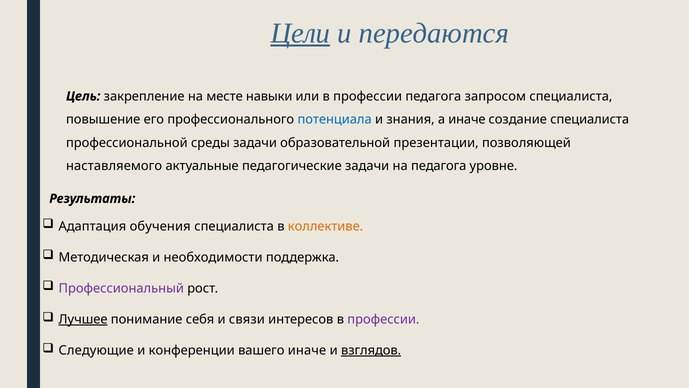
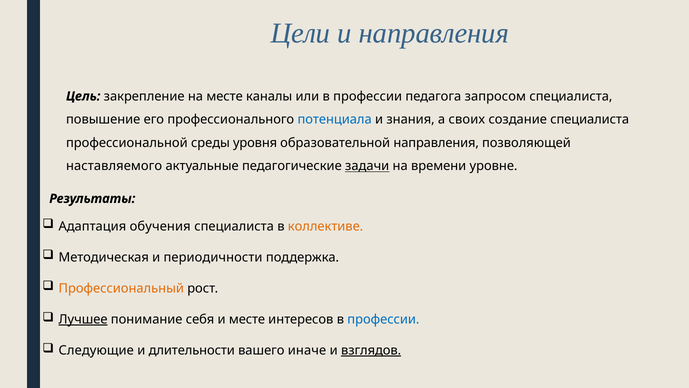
Цели underline: present -> none (300, 33)
и передаются: передаются -> направления (434, 33)
навыки: навыки -> каналы (269, 96)
а иначе: иначе -> своих (467, 119)
среды задачи: задачи -> уровня (255, 143)
образовательной презентации: презентации -> направления (436, 143)
задачи underline: none -> present (367, 166)
на педагога: педагога -> времени (439, 166)
необходимости: необходимости -> периодичности (213, 257)
Профессиональный colour: purple -> orange (121, 288)
и связи: связи -> месте (247, 319)
профессии colour: purple -> blue (383, 319)
конференции: конференции -> длительности (192, 350)
